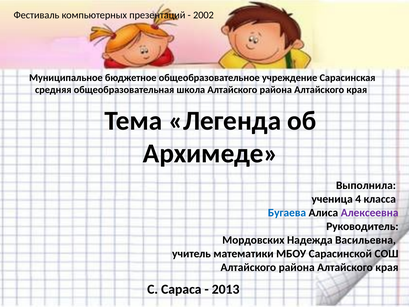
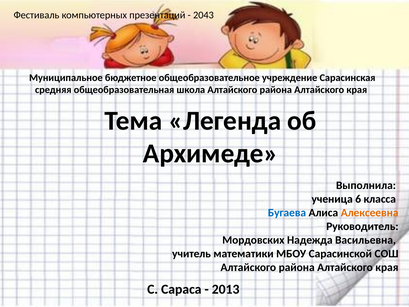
2002: 2002 -> 2043 (203, 15)
4: 4 -> 6 (358, 199)
Алексеевна colour: purple -> orange (370, 213)
